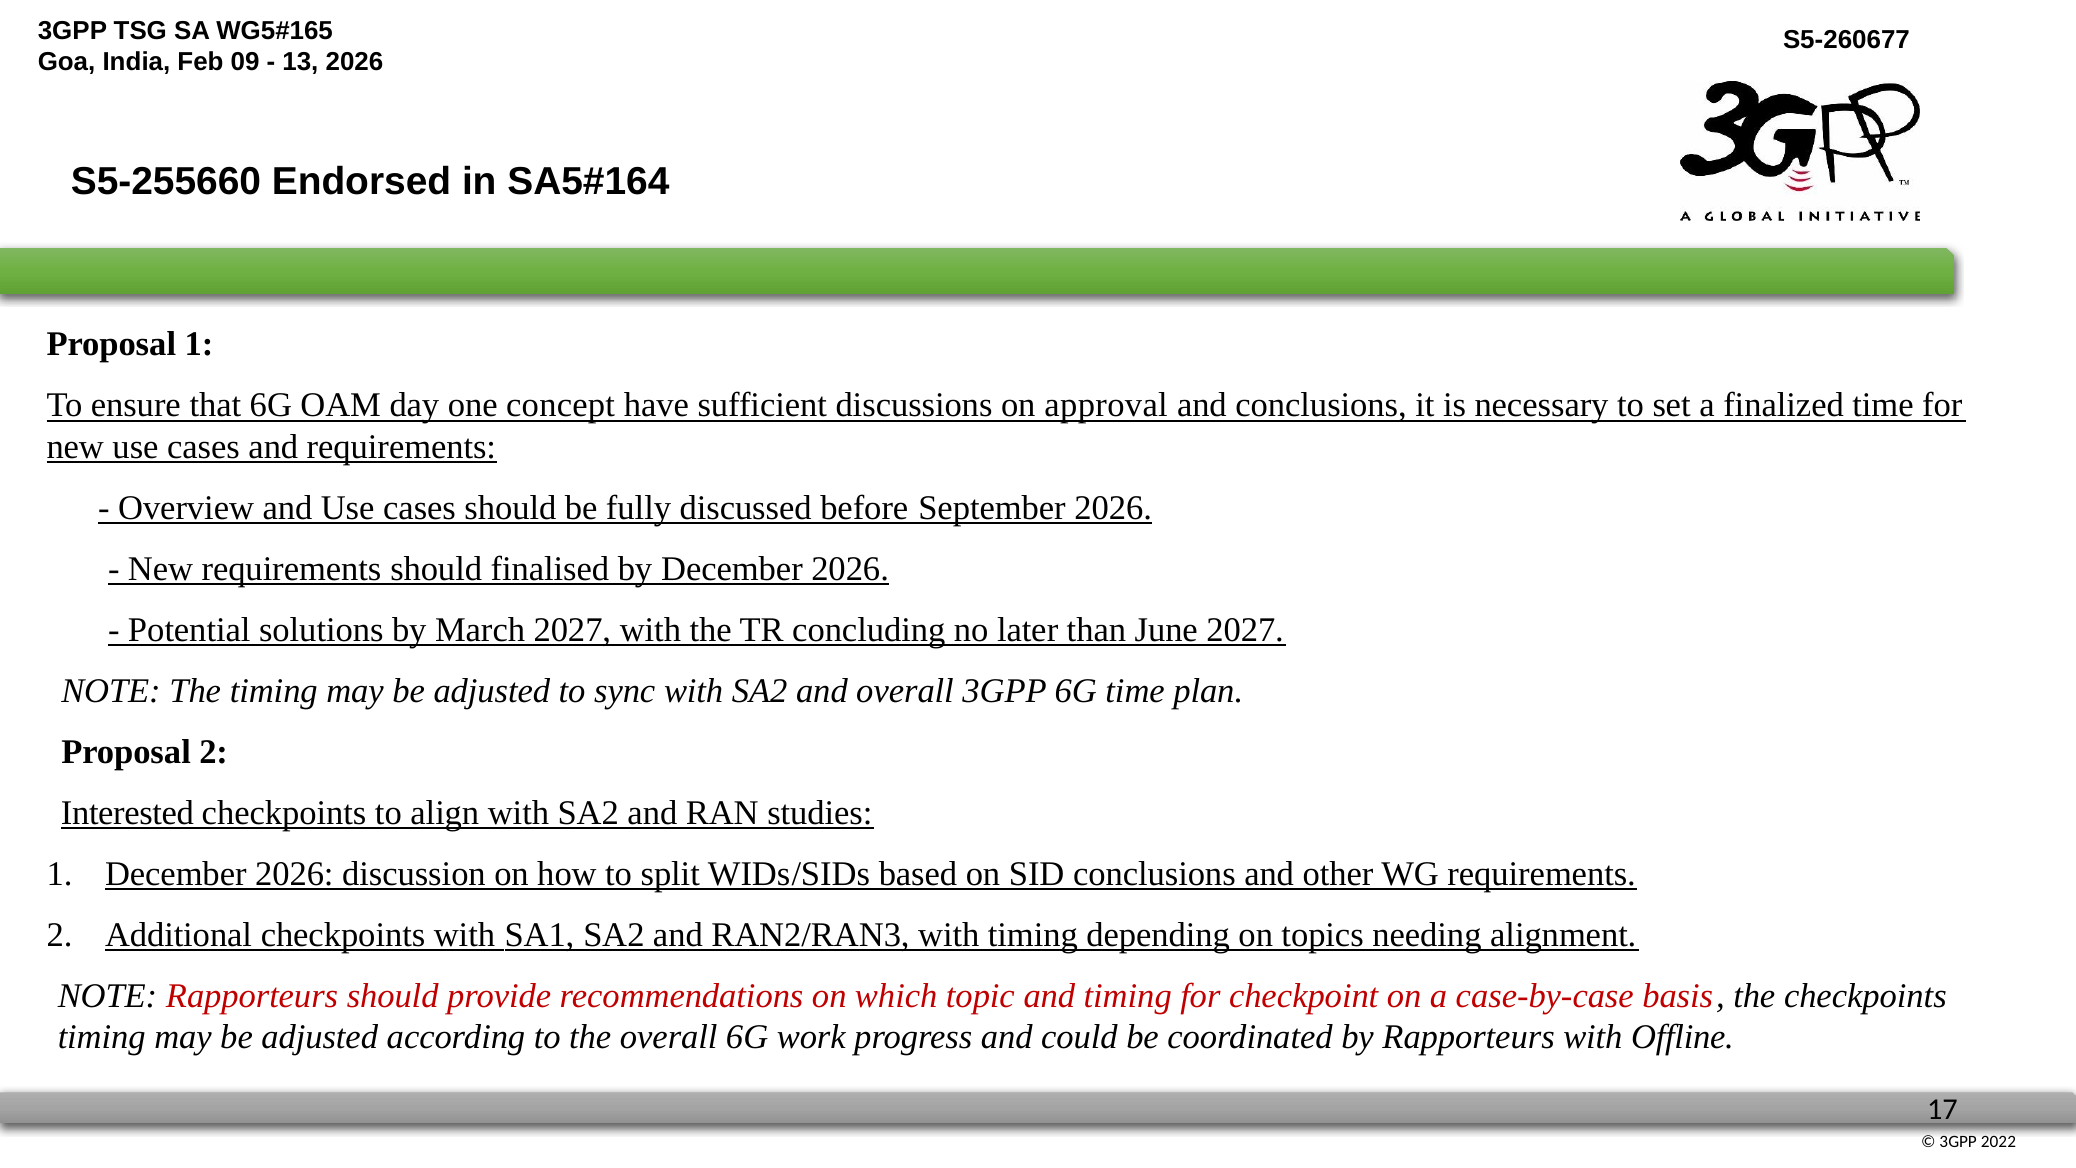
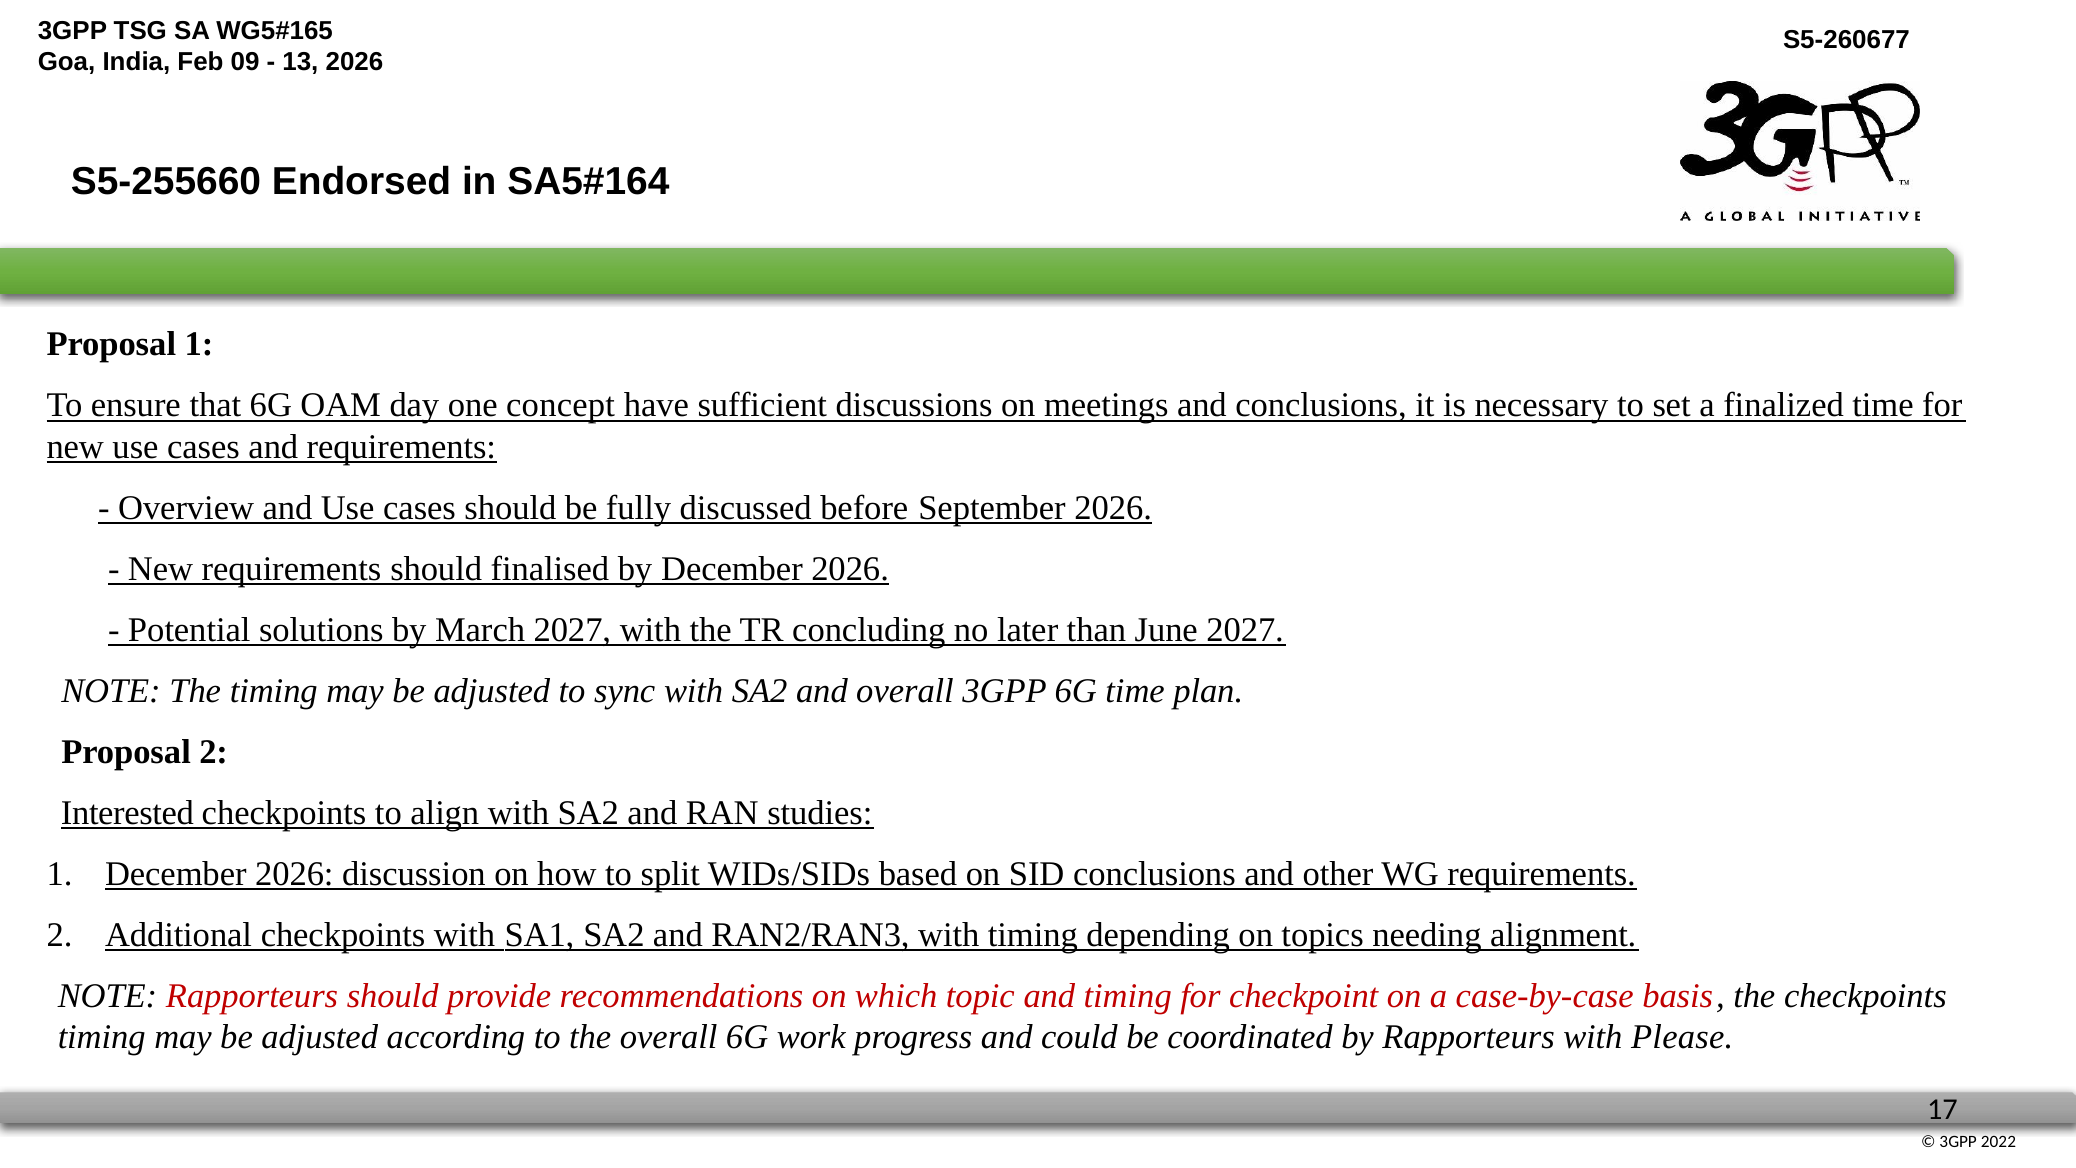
approval: approval -> meetings (1106, 405)
Offline: Offline -> Please (1682, 1037)
